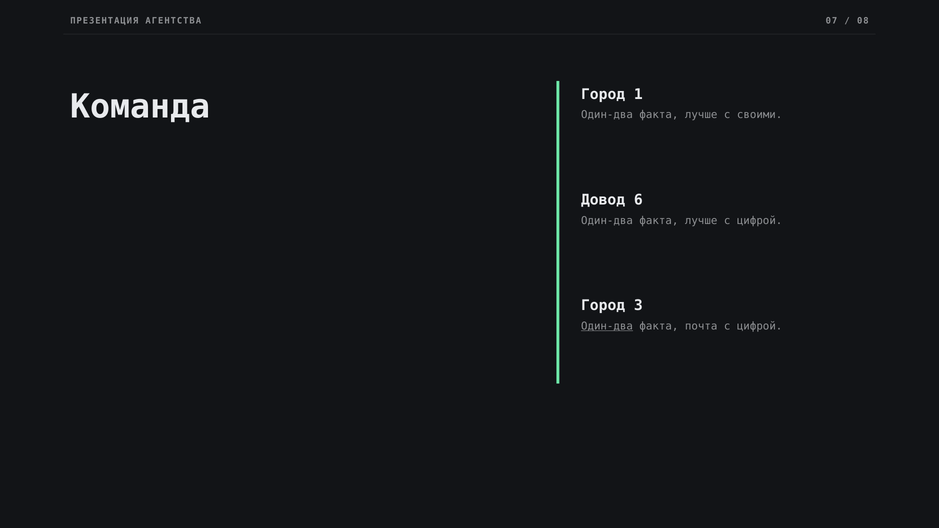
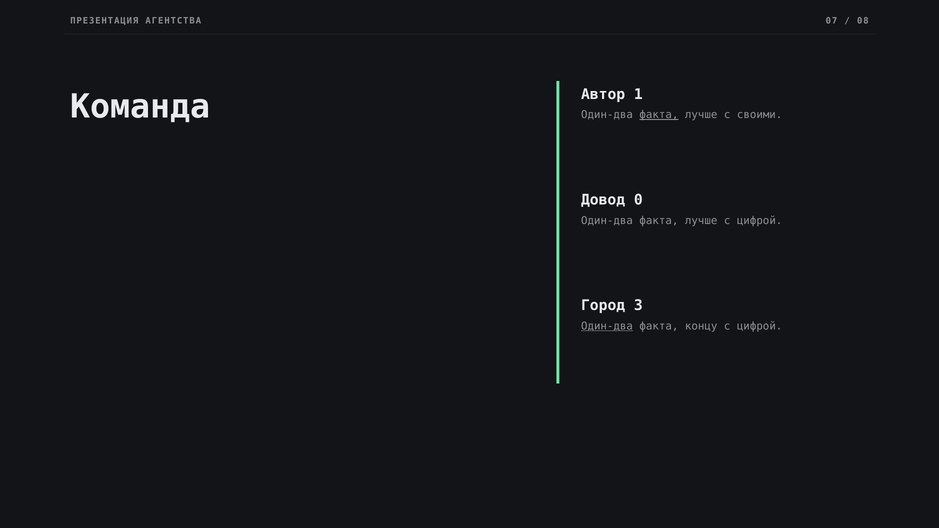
Команда Город: Город -> Автор (603, 94)
факта underline: none -> present (659, 115)
6: 6 -> 0 (638, 200)
почта: почта -> концу (701, 326)
